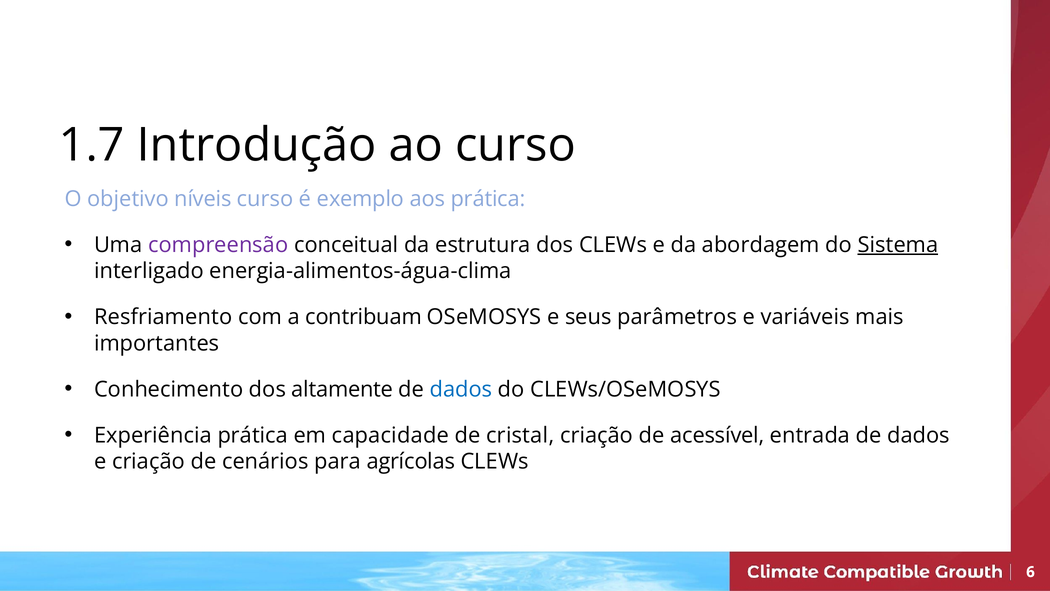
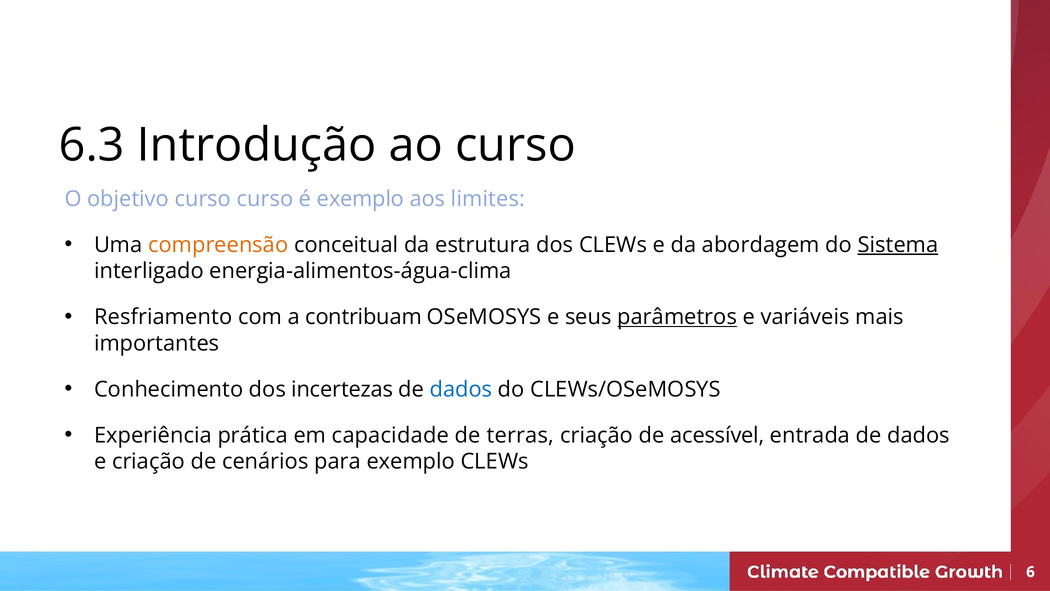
1.7: 1.7 -> 6.3 (92, 145)
objetivo níveis: níveis -> curso (203, 199)
aos prática: prática -> limites (488, 199)
compreensão colour: purple -> orange (218, 245)
parâmetros underline: none -> present (677, 317)
altamente: altamente -> incertezas (342, 389)
cristal: cristal -> terras (520, 435)
para agrícolas: agrícolas -> exemplo (411, 461)
